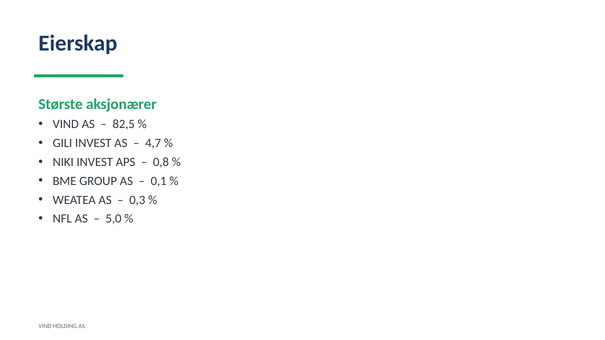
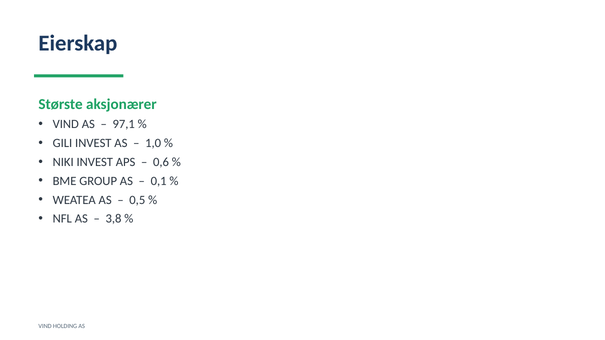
82,5: 82,5 -> 97,1 (124, 124)
4,7: 4,7 -> 1,0 (153, 143)
0,8: 0,8 -> 0,6 (161, 162)
0,3: 0,3 -> 0,5 (137, 200)
5,0: 5,0 -> 3,8 (114, 219)
